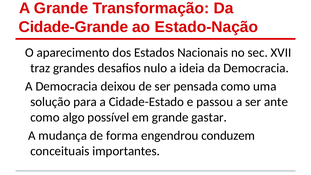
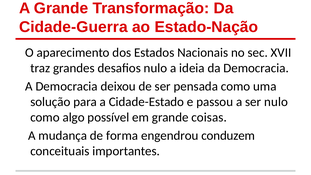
Cidade-Grande: Cidade-Grande -> Cidade-Guerra (73, 27)
ser ante: ante -> nulo (276, 102)
gastar: gastar -> coisas (209, 117)
